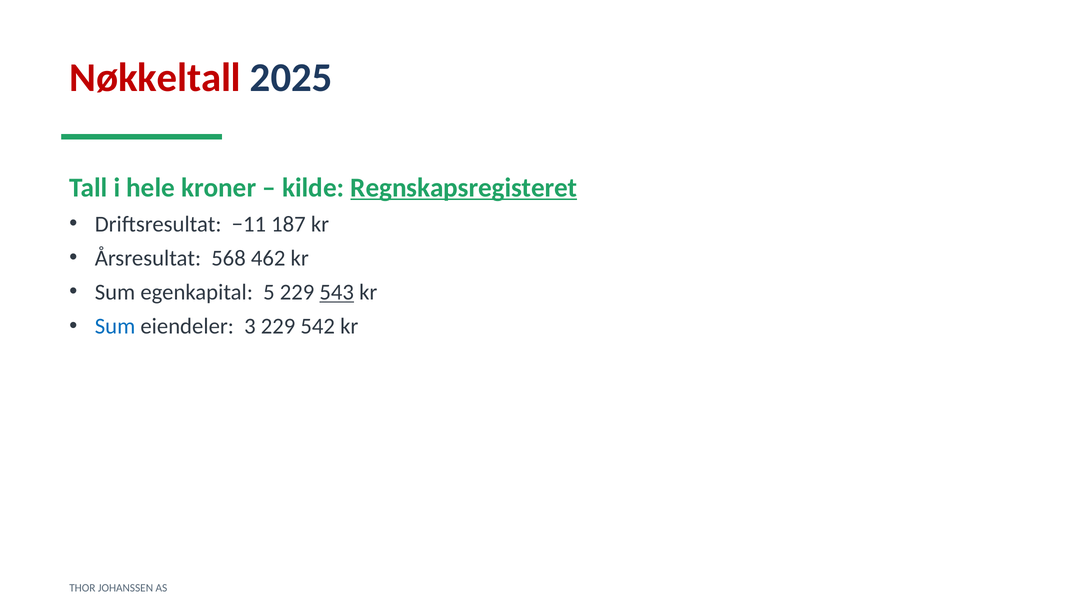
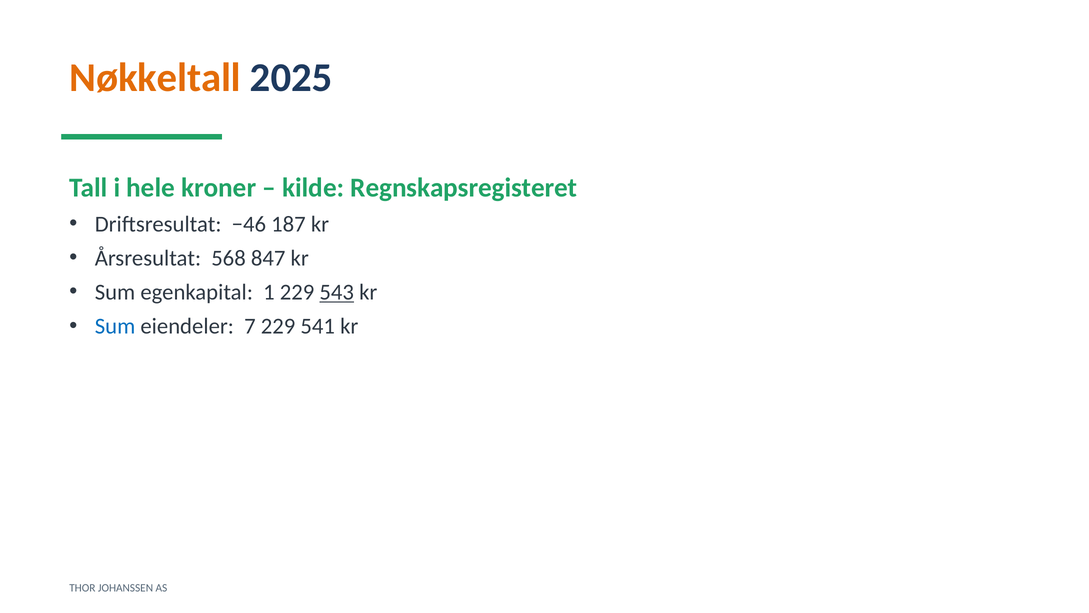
Nøkkeltall colour: red -> orange (155, 78)
Regnskapsregisteret underline: present -> none (464, 187)
−11: −11 -> −46 (249, 224)
462: 462 -> 847 (268, 258)
5: 5 -> 1 (269, 292)
3: 3 -> 7 (250, 326)
542: 542 -> 541 (318, 326)
